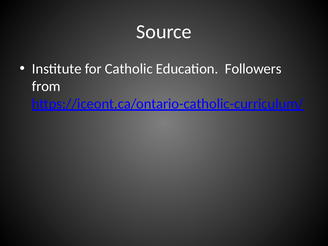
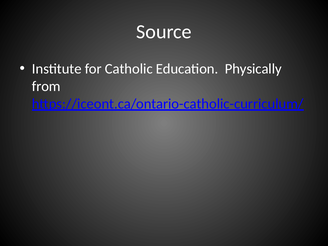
Followers: Followers -> Physically (253, 69)
